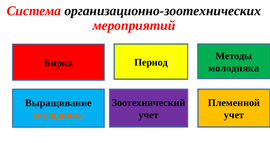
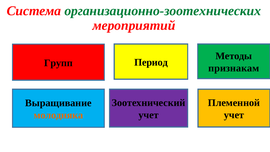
организационно-зоотехнических colour: black -> green (163, 11)
Бирка: Бирка -> Групп (58, 63)
молодняка: молодняка -> признакам (234, 68)
